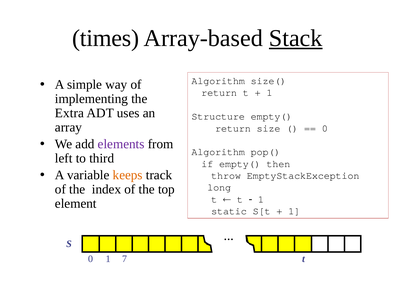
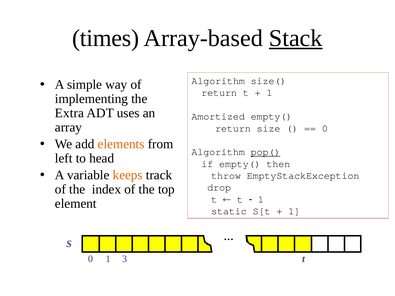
Structure: Structure -> Amortized (218, 117)
elements colour: purple -> orange (121, 144)
pop( underline: none -> present (266, 152)
third: third -> head (102, 158)
long: long -> drop (219, 188)
7: 7 -> 3 (125, 259)
